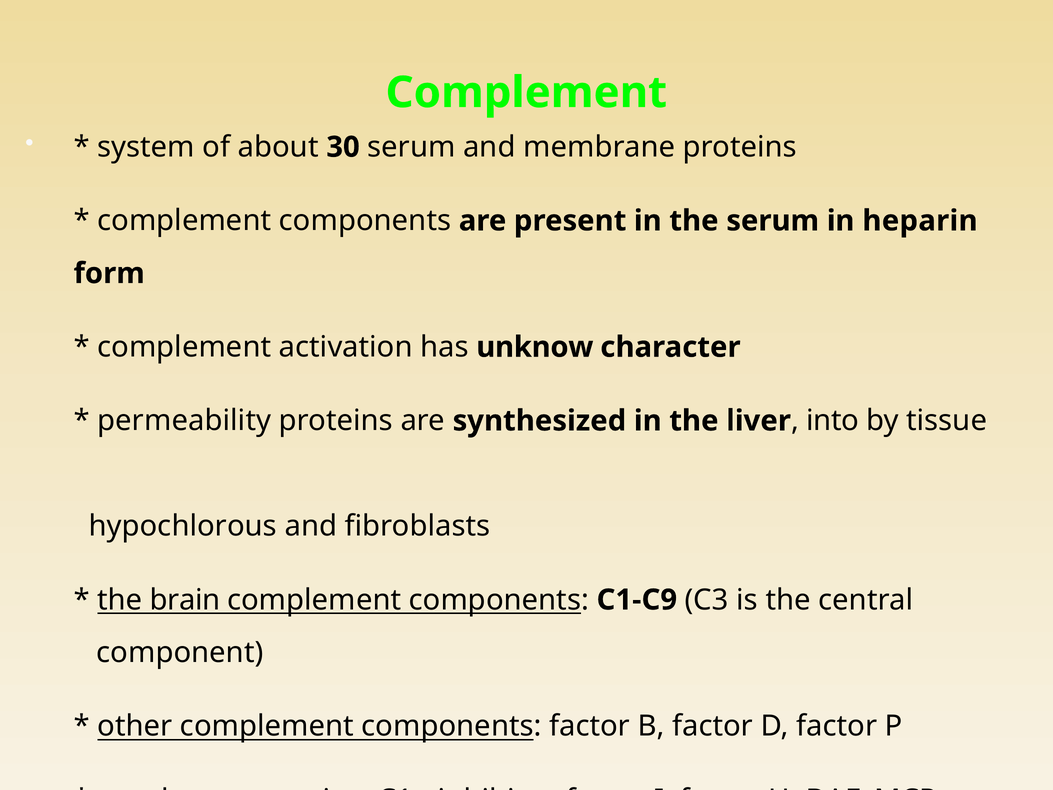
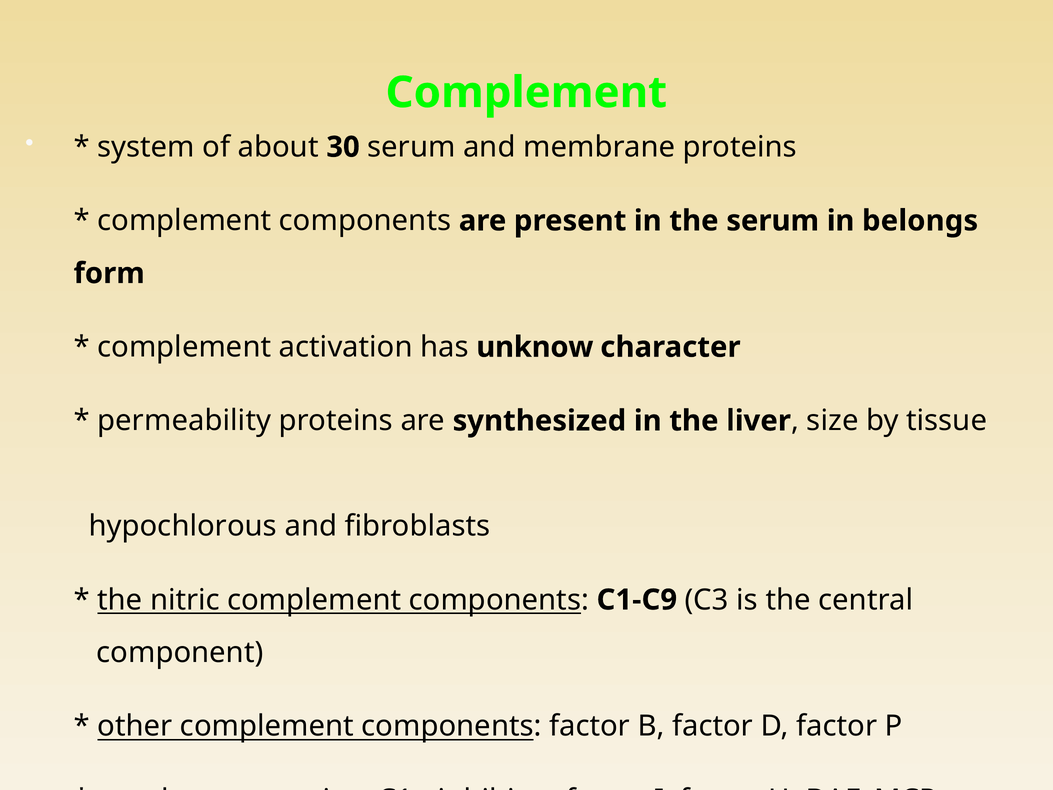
heparin: heparin -> belongs (920, 221)
into: into -> size (833, 421)
brain: brain -> nitric (185, 600)
